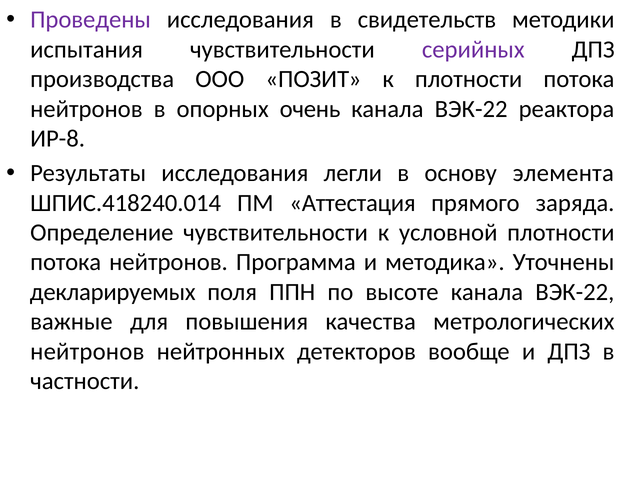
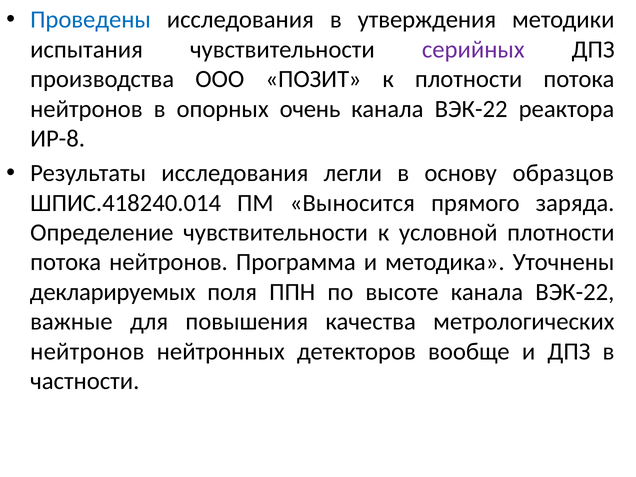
Проведены colour: purple -> blue (91, 20)
свидетельств: свидетельств -> утверждения (427, 20)
элемента: элемента -> образцов (563, 173)
Аттестация: Аттестация -> Выносится (352, 203)
